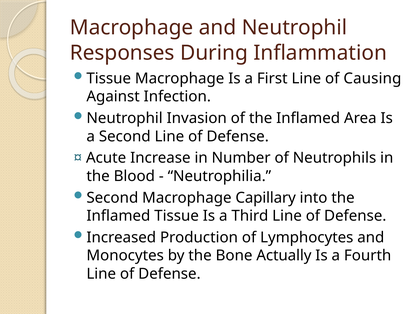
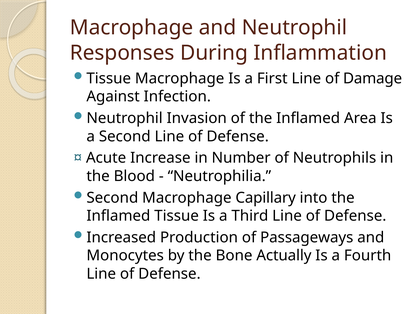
Causing: Causing -> Damage (373, 78)
Lymphocytes: Lymphocytes -> Passageways (307, 237)
